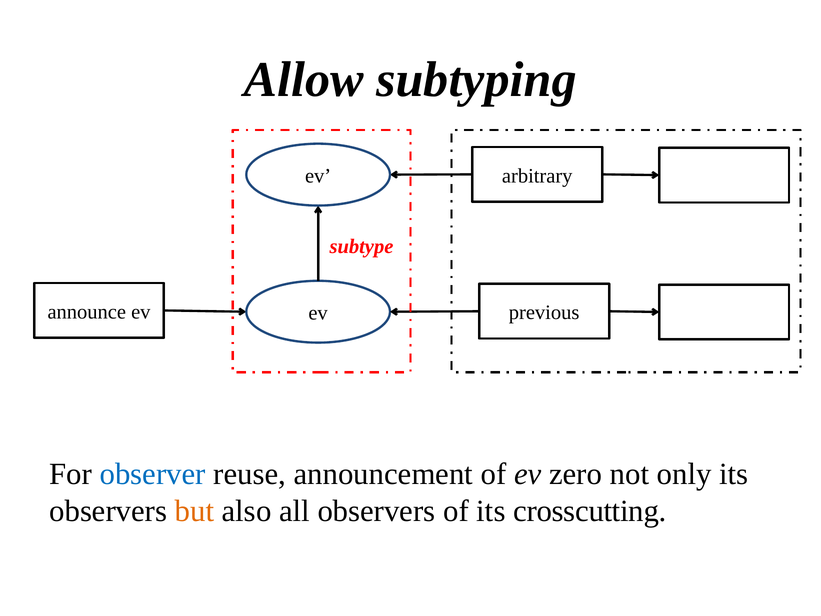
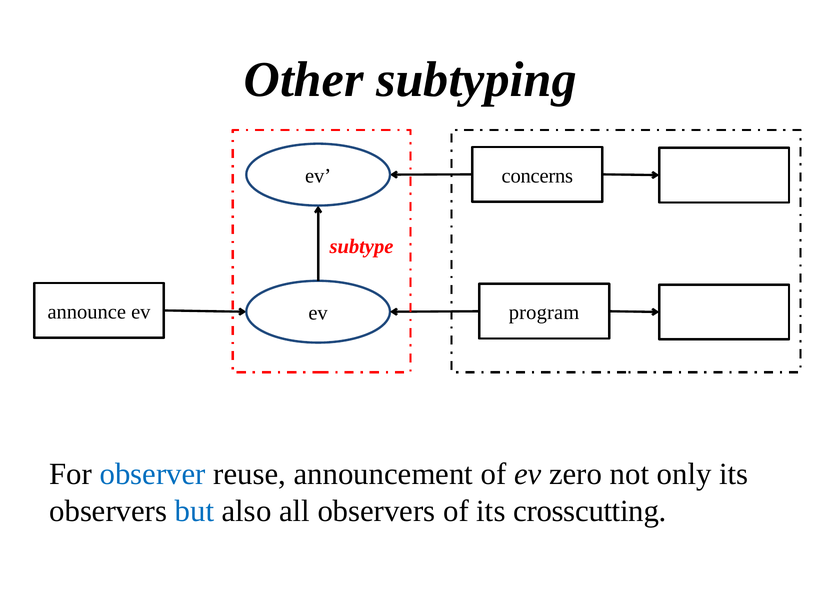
Allow: Allow -> Other (304, 79)
arbitrary: arbitrary -> concerns (537, 176)
previous: previous -> program (544, 313)
but colour: orange -> blue (194, 511)
